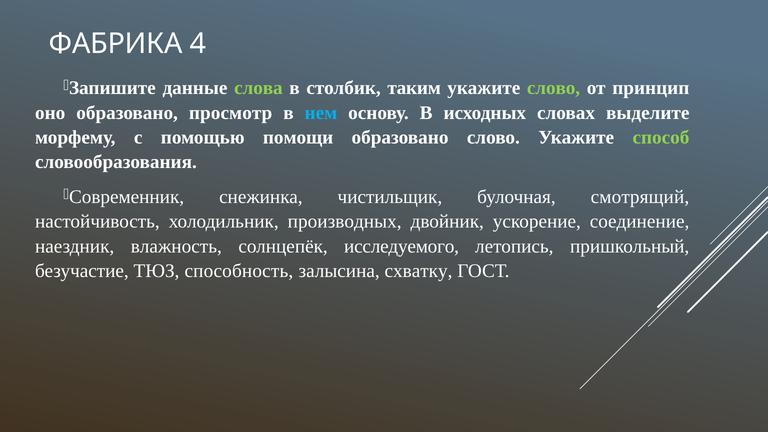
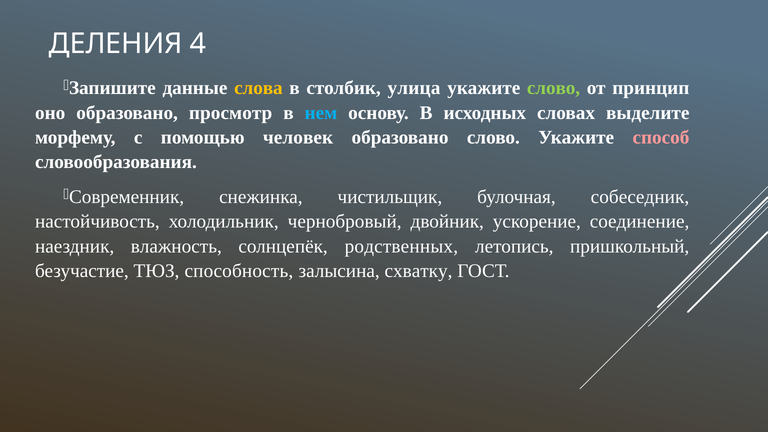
ФАБРИКА: ФАБРИКА -> ДЕЛЕНИЯ (116, 44)
слова colour: light green -> yellow (258, 88)
таким: таким -> улица (414, 88)
помощи: помощи -> человек (298, 137)
способ colour: light green -> pink (661, 137)
смотрящий: смотрящий -> собеседник (640, 197)
производных: производных -> чернобровый (345, 222)
исследуемого: исследуемого -> родственных (401, 246)
